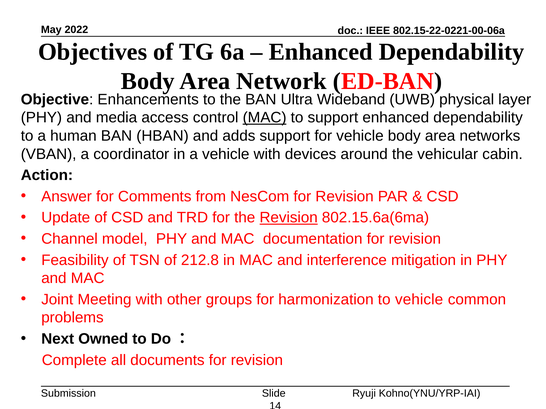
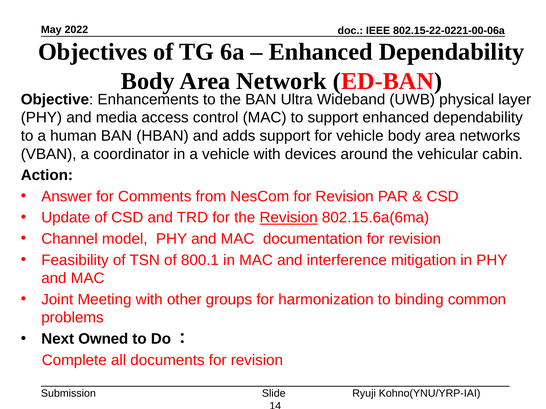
MAC underline: present -> none (265, 118)
212.8: 212.8 -> 800.1 (200, 260)
to vehicle: vehicle -> binding (419, 300)
